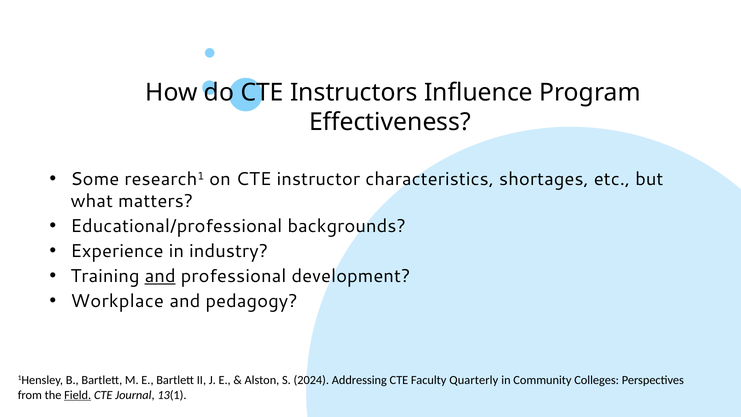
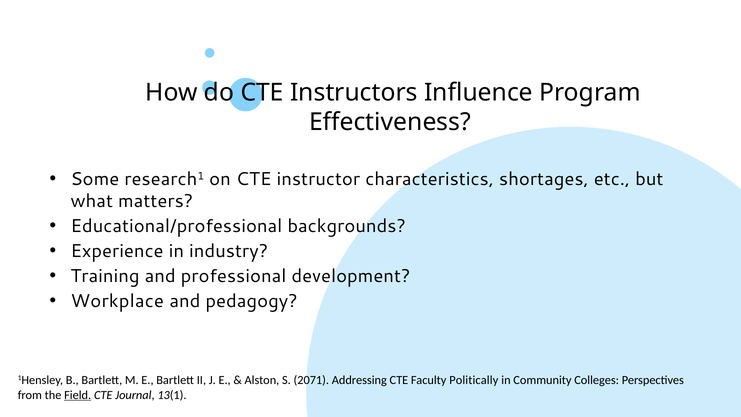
and underline: present -> none (160, 276)
2024: 2024 -> 2071 (311, 380)
Quarterly: Quarterly -> Politically (474, 380)
